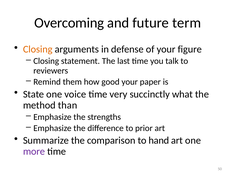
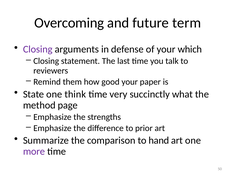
Closing colour: orange -> purple (38, 49)
figure: figure -> which (190, 49)
voice: voice -> think (75, 94)
than: than -> page (68, 105)
